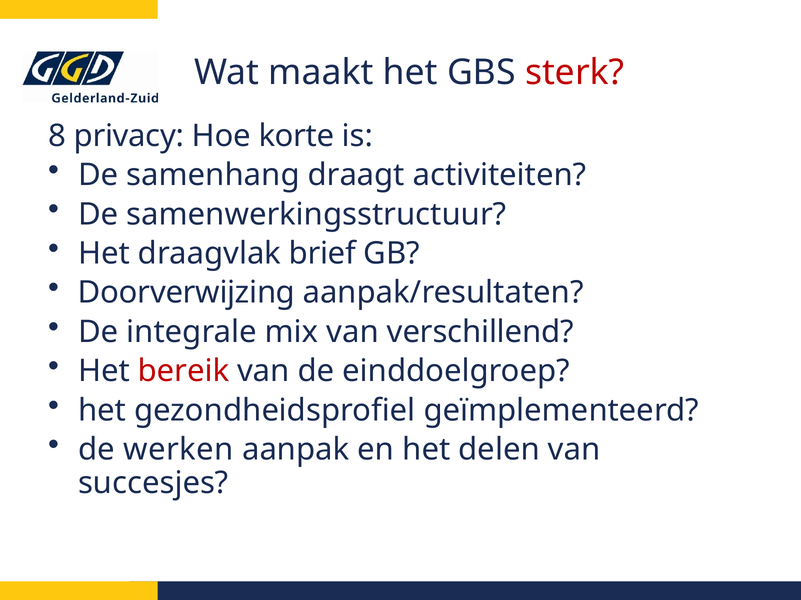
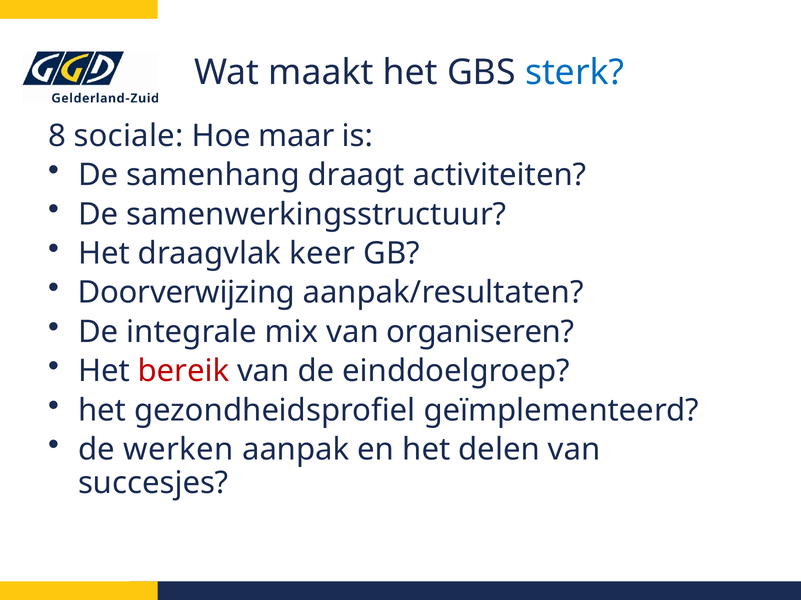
sterk colour: red -> blue (575, 73)
privacy: privacy -> sociale (129, 136)
korte: korte -> maar (296, 136)
brief: brief -> keer (322, 254)
verschillend: verschillend -> organiseren (480, 332)
